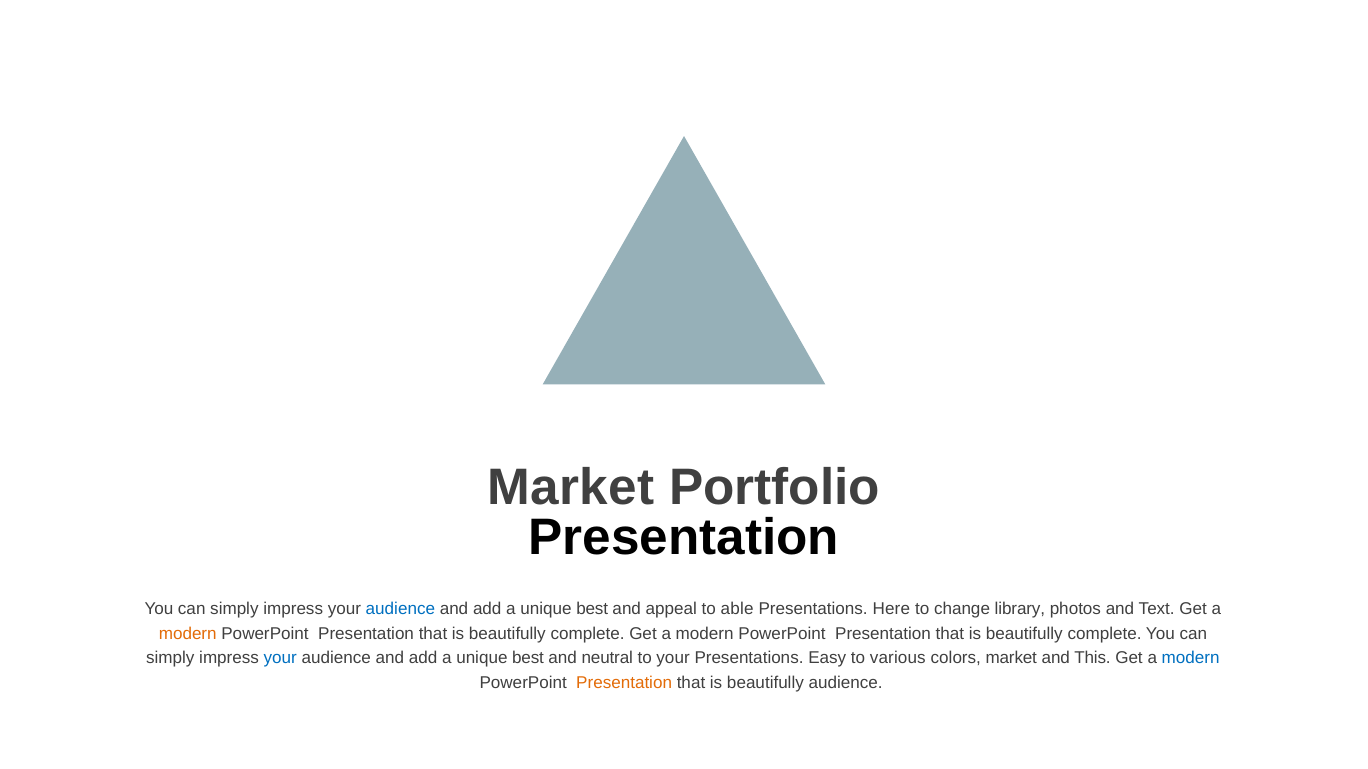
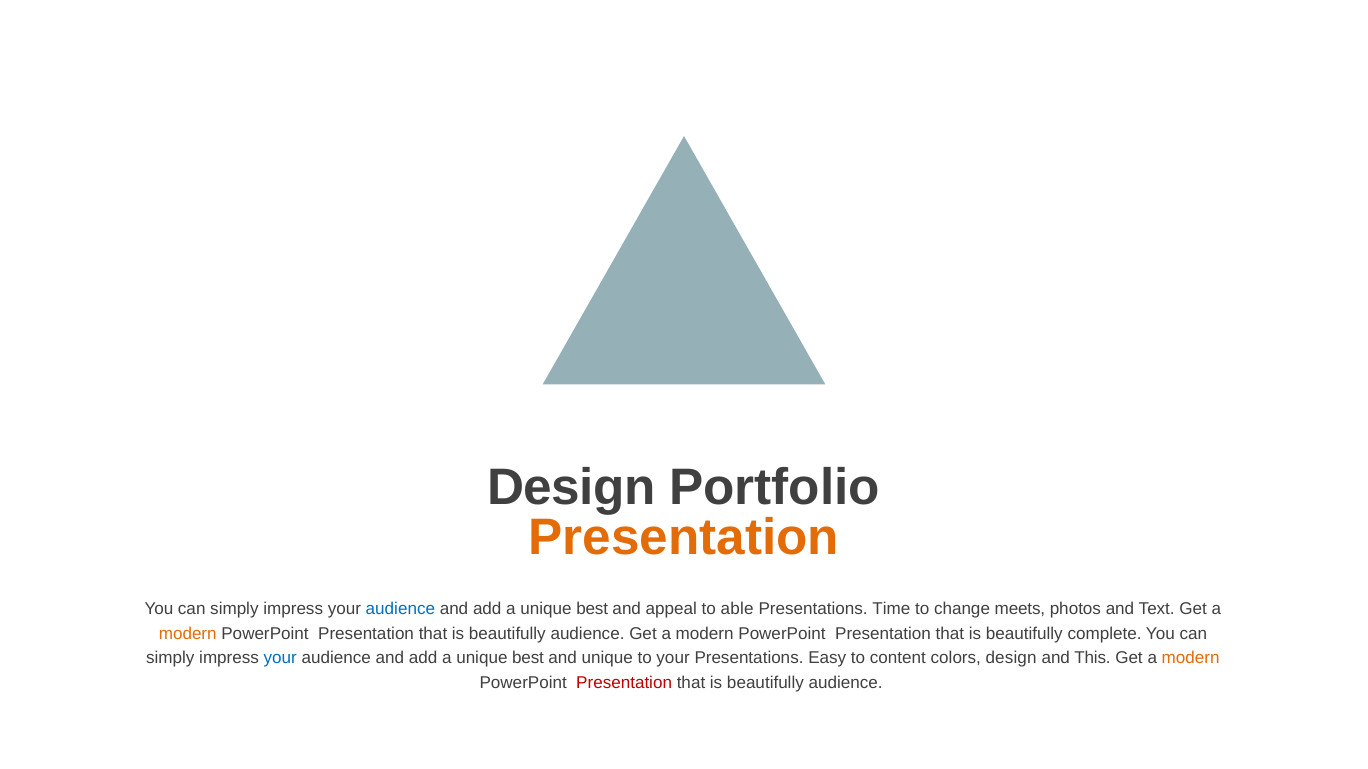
Market: Market -> Design (572, 488)
Presentation colour: black -> orange (684, 538)
Here: Here -> Time (891, 609)
library: library -> meets (1020, 609)
complete: complete -> audience (588, 634)
and neutral: neutral -> unique (607, 658)
various: various -> content (898, 658)
colors market: market -> design (1011, 658)
modern colour: blue -> orange (1191, 658)
Presentation colour: orange -> red (624, 683)
